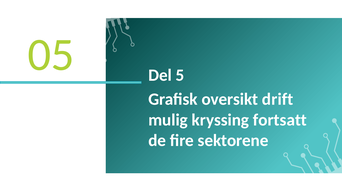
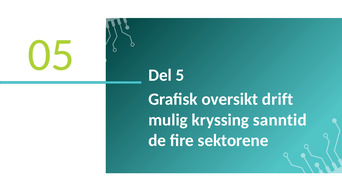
fortsatt: fortsatt -> sanntid (280, 120)
